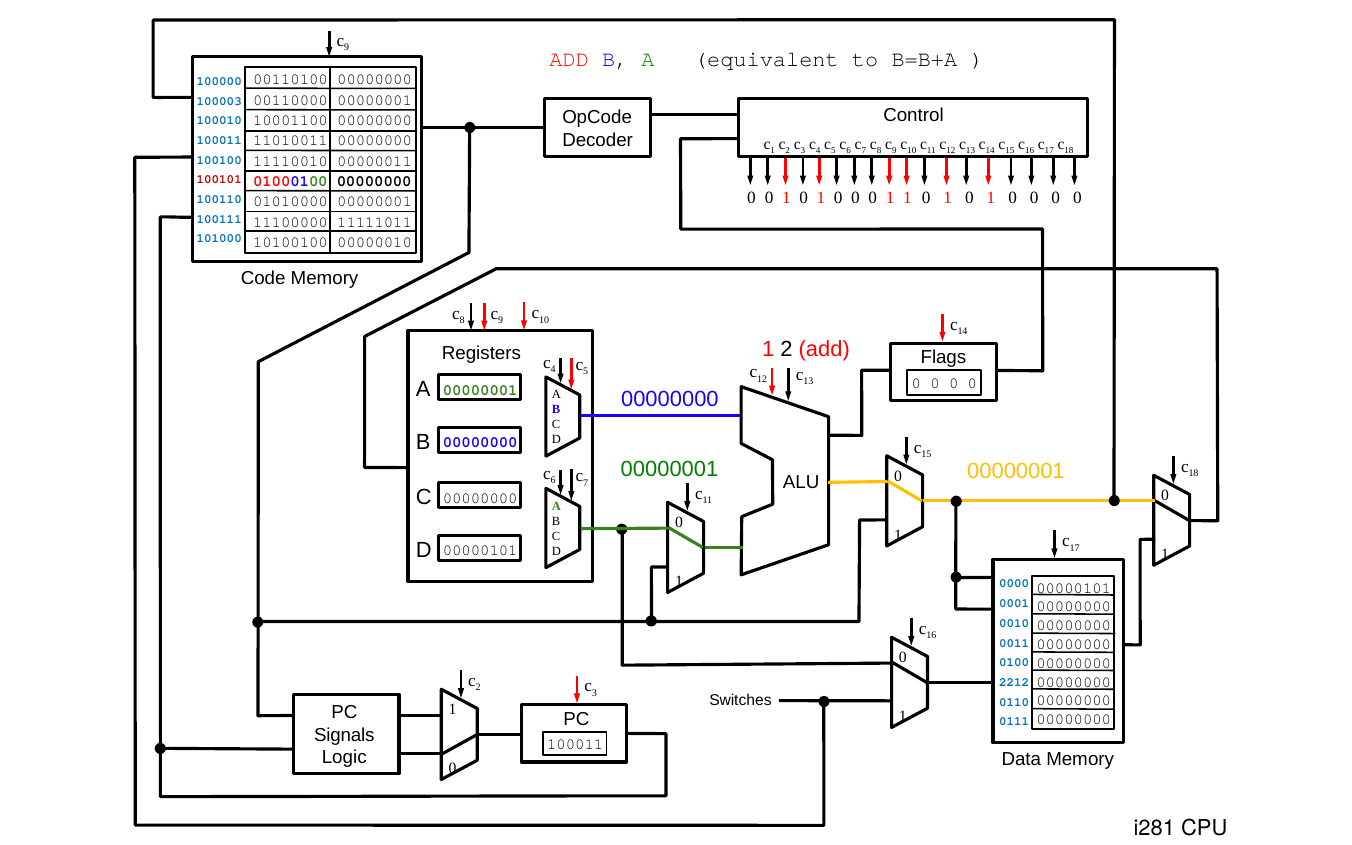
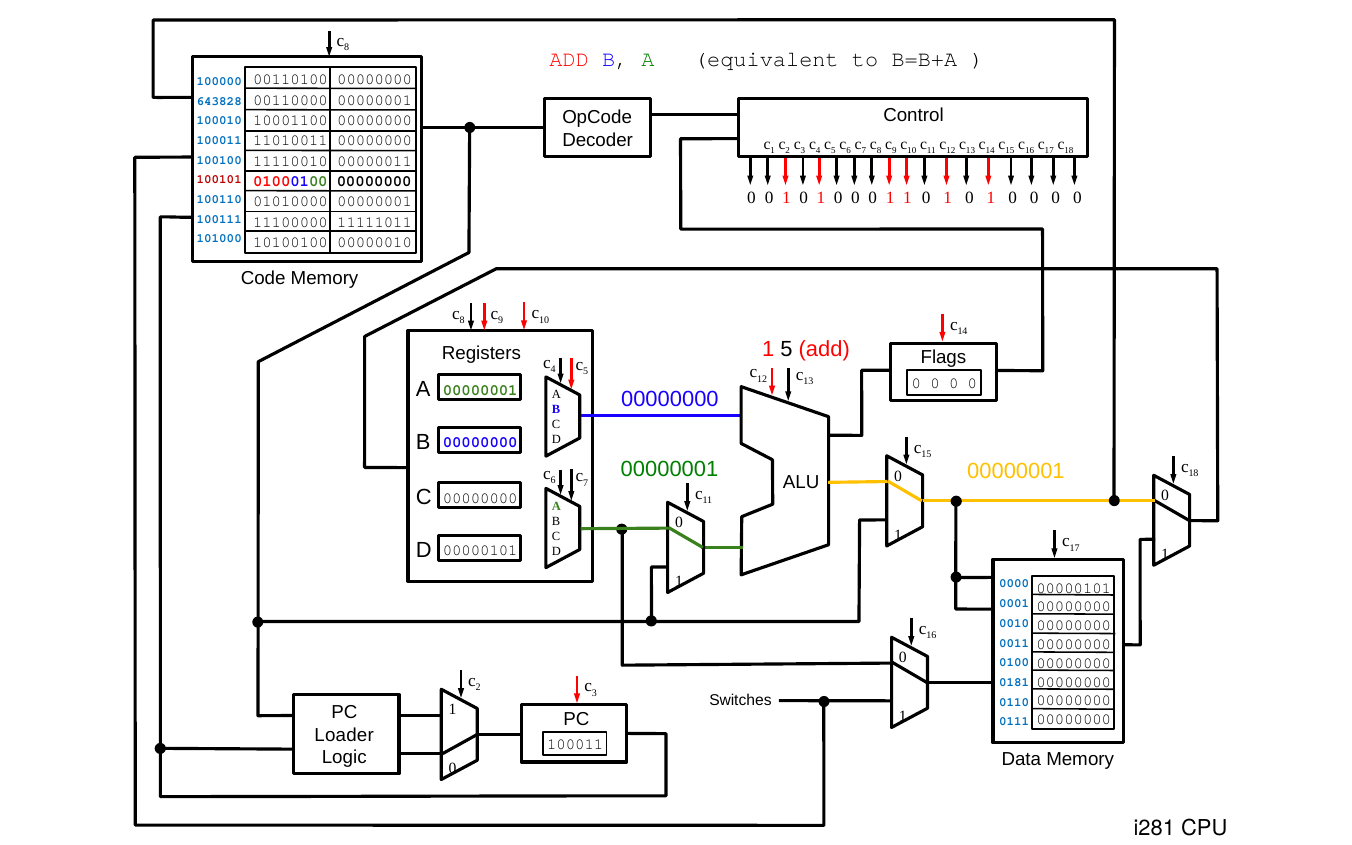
9: 9 -> 8 (347, 47)
100003: 100003 -> 643828 (219, 101)
1 2: 2 -> 5 (787, 349)
2212: 2212 -> 0181 (1014, 682)
Signals: Signals -> Loader (344, 735)
